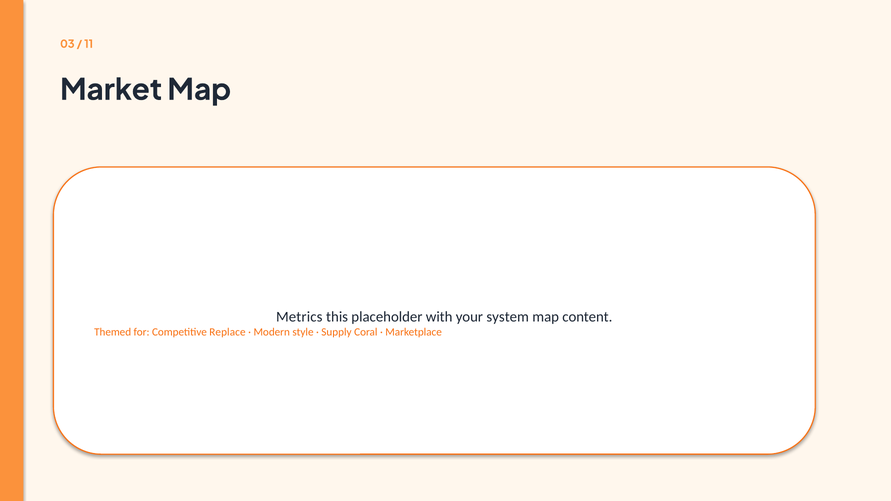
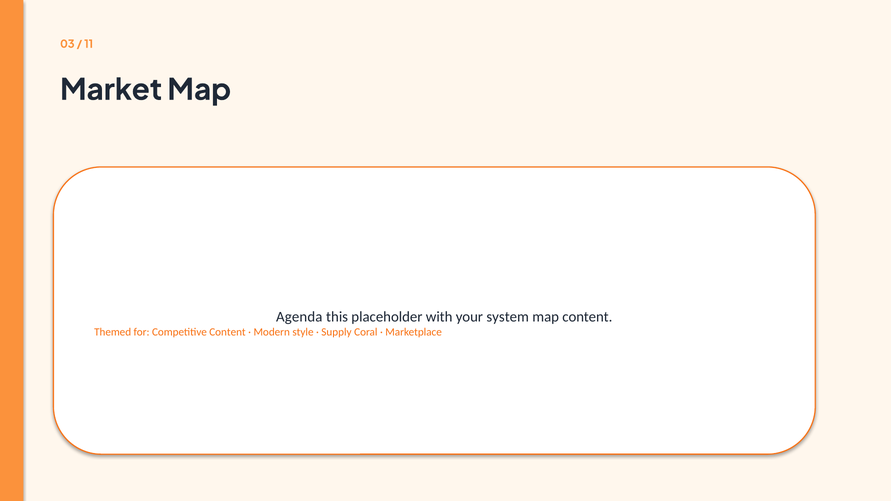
Metrics: Metrics -> Agenda (299, 317)
Competitive Replace: Replace -> Content (228, 332)
